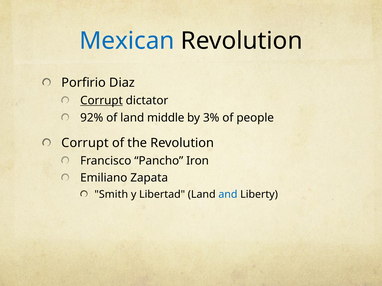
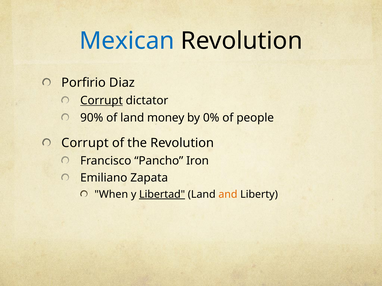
92%: 92% -> 90% (92, 118)
middle: middle -> money (166, 118)
3%: 3% -> 0% (211, 118)
Smith: Smith -> When (111, 195)
Libertad underline: none -> present (162, 195)
and colour: blue -> orange (228, 195)
